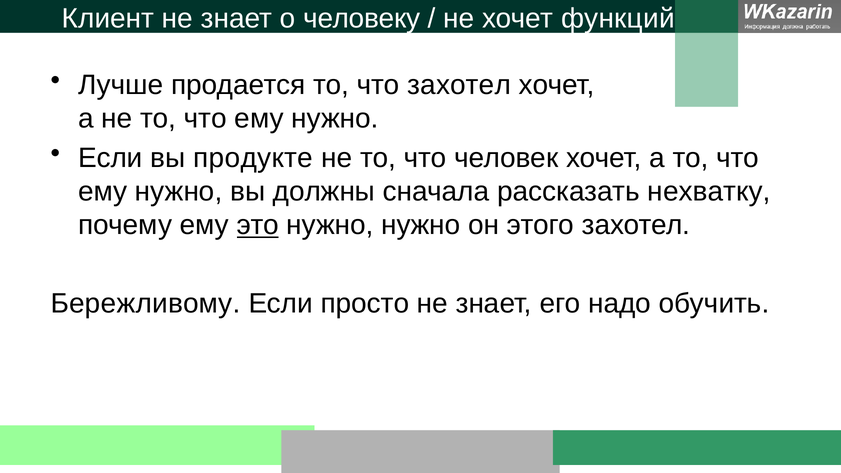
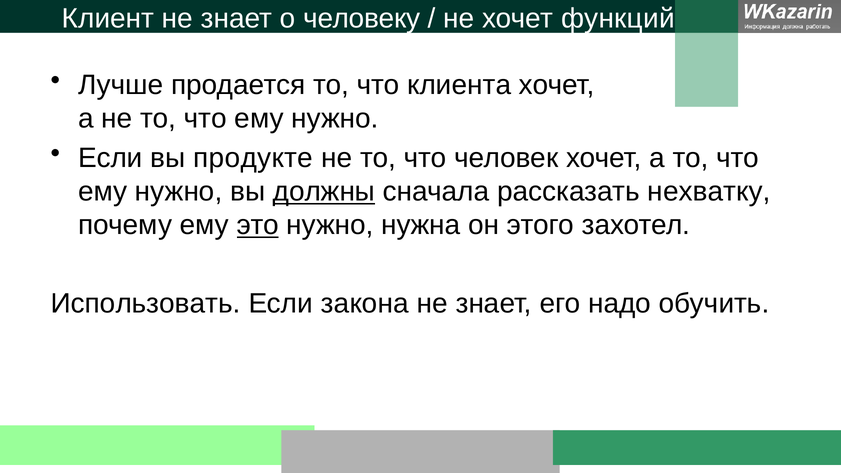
что захотел: захотел -> клиента (459, 85)
должны underline: none -> present (324, 192)
нужно нужно: нужно -> нужна (421, 225)
Бережливому: Бережливому -> Использовать (146, 304)
просто: просто -> закона (365, 304)
